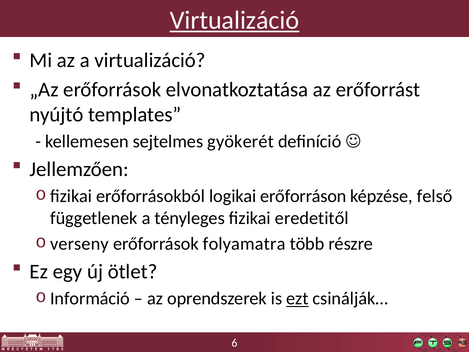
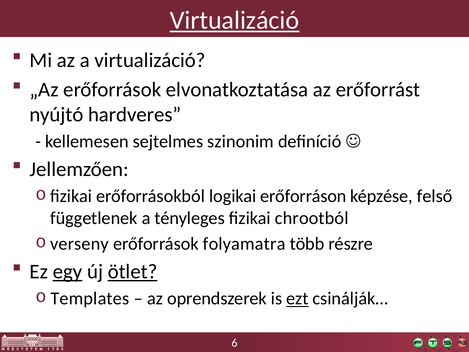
templates: templates -> hardveres (135, 114)
gyökerét: gyökerét -> szinonim (241, 141)
eredetitől: eredetitől -> chrootból (312, 218)
egy underline: none -> present (68, 271)
ötlet underline: none -> present (133, 271)
Információ: Információ -> Templates (90, 298)
